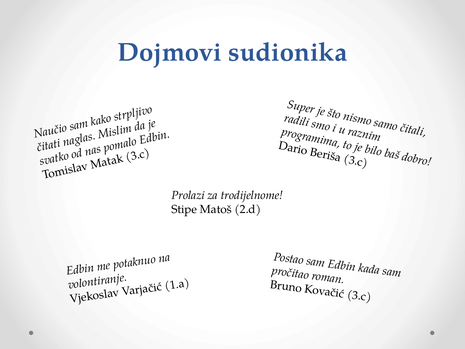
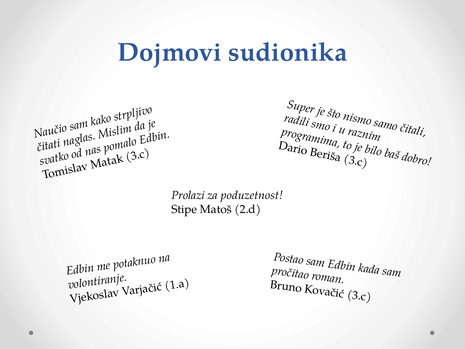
trodijelnome: trodijelnome -> poduzetnost (252, 195)
